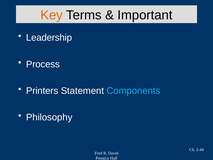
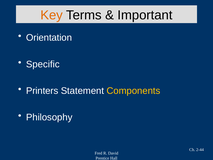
Leadership: Leadership -> Orientation (49, 38)
Process: Process -> Specific (43, 64)
Components colour: light blue -> yellow (133, 91)
